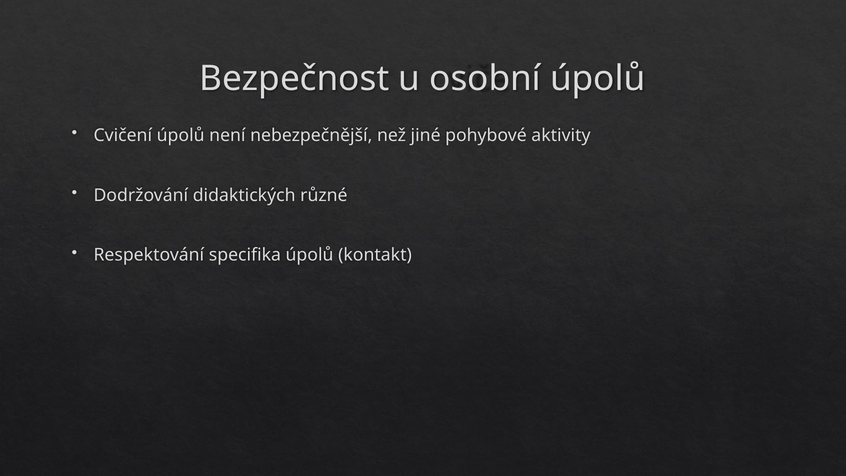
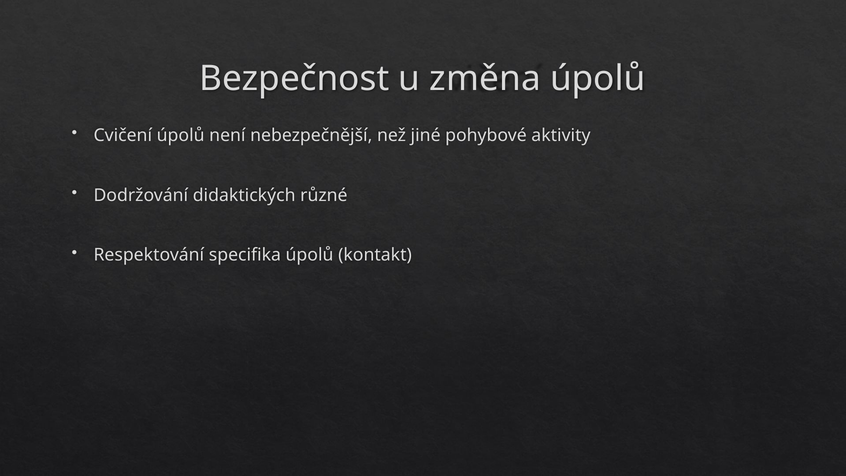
osobní: osobní -> změna (485, 78)
